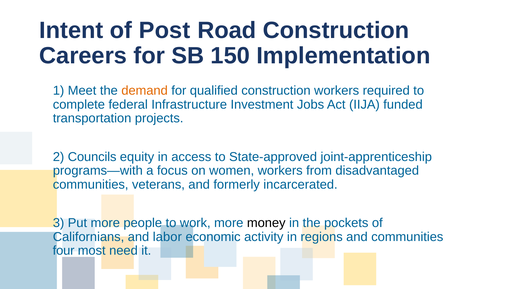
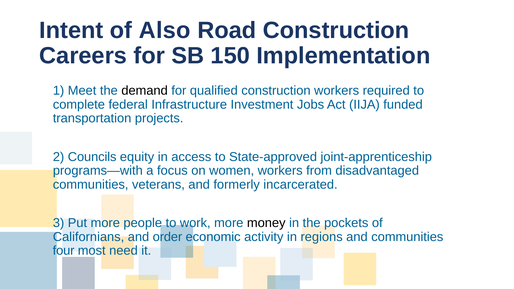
Post: Post -> Also (165, 30)
demand colour: orange -> black (145, 91)
labor: labor -> order (167, 237)
